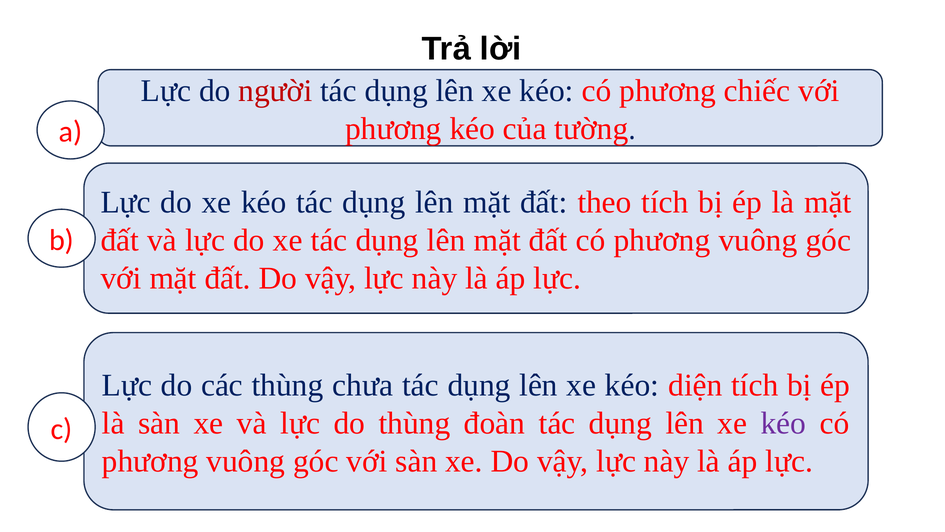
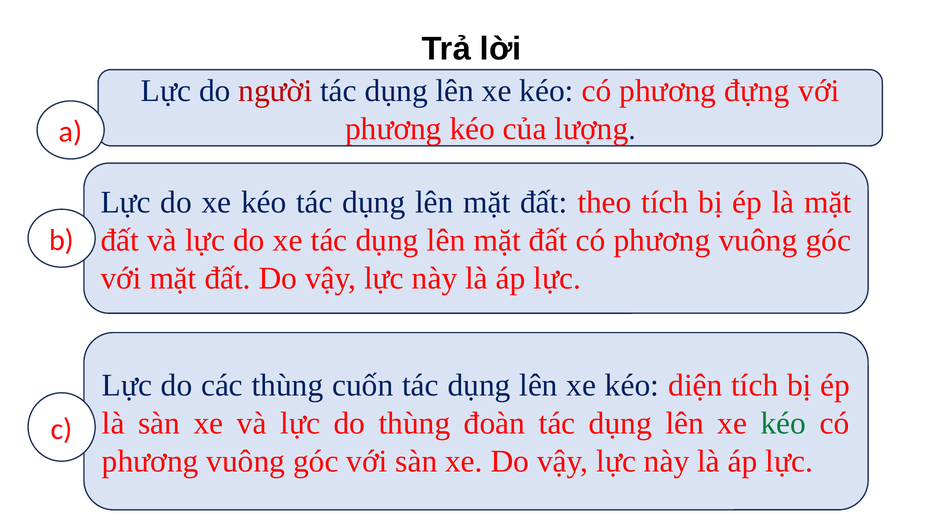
chiếc: chiếc -> đựng (757, 91)
tường: tường -> lượng (591, 129)
chưa: chưa -> cuốn (363, 385)
kéo colour: purple -> green (783, 423)
